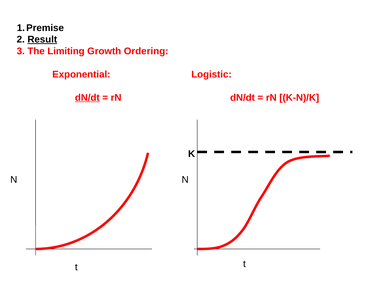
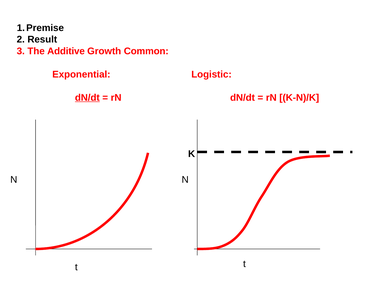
Result underline: present -> none (42, 39)
Limiting: Limiting -> Additive (66, 51)
Ordering: Ordering -> Common (146, 51)
